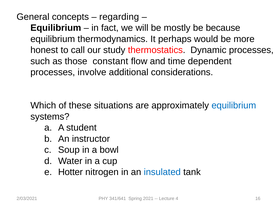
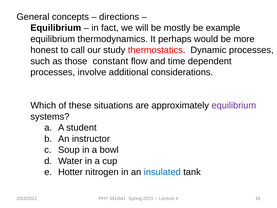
regarding: regarding -> directions (119, 17)
because: because -> example (223, 28)
equilibrium colour: blue -> purple (234, 105)
